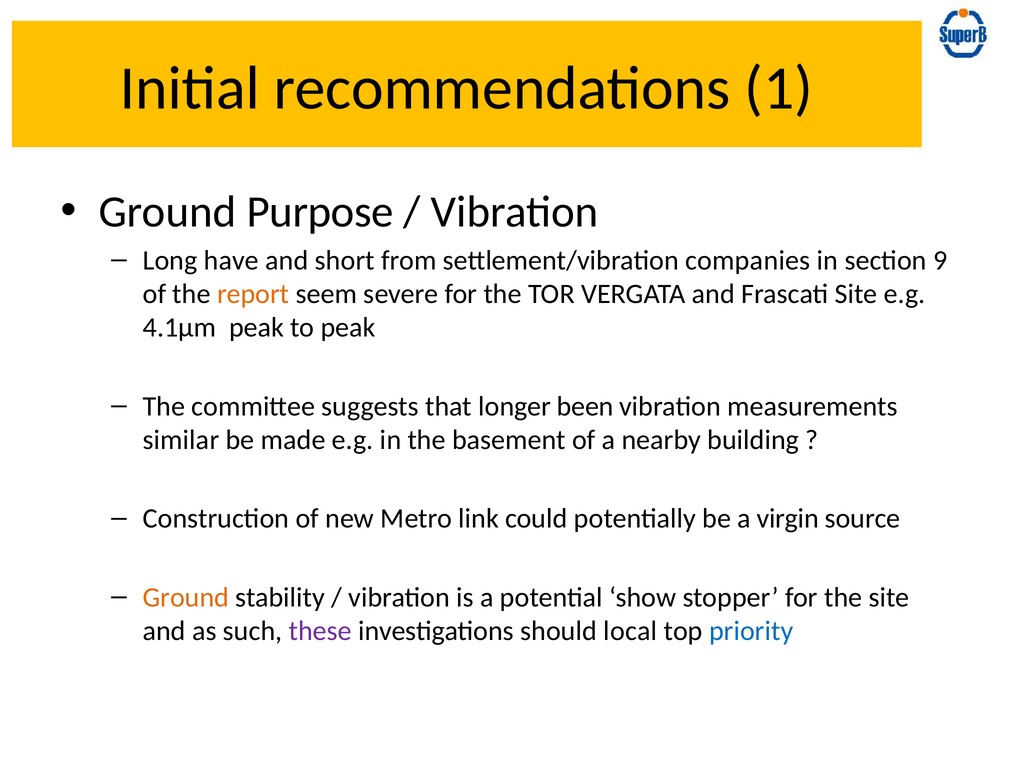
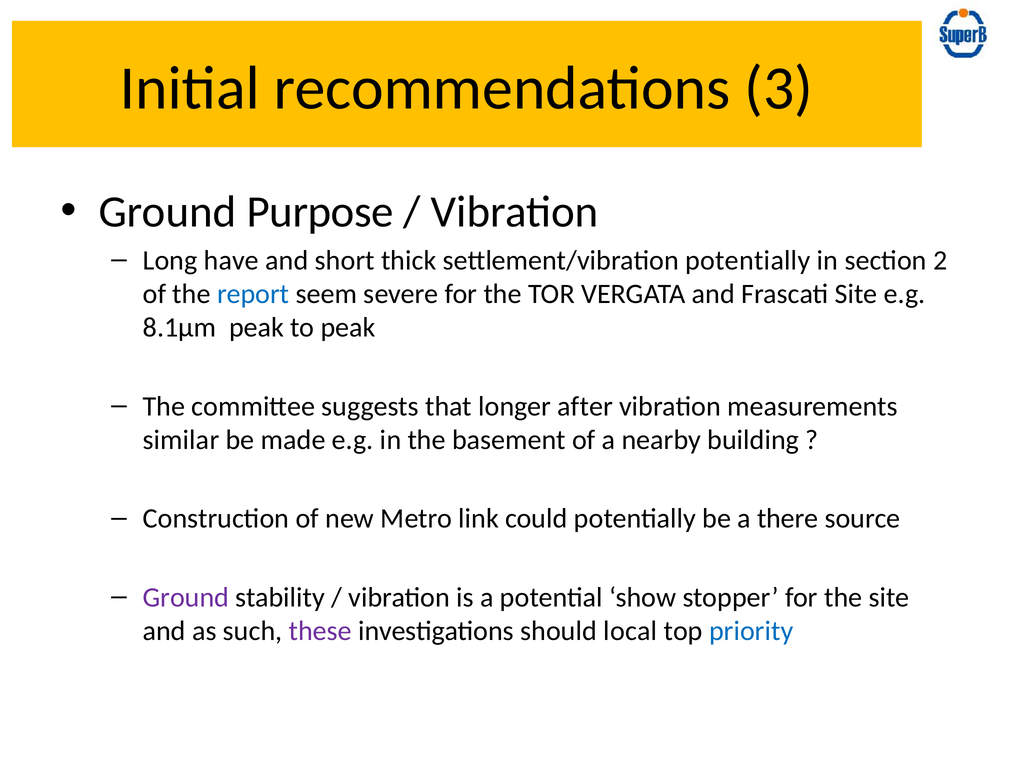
1: 1 -> 3 (779, 88)
from: from -> thick (409, 260)
settlement/vibration companies: companies -> potentially (748, 260)
9: 9 -> 2 (940, 260)
report colour: orange -> blue (253, 294)
4.1µm: 4.1µm -> 8.1µm (180, 328)
been: been -> after (585, 406)
virgin: virgin -> there (788, 519)
Ground colour: orange -> purple (186, 597)
